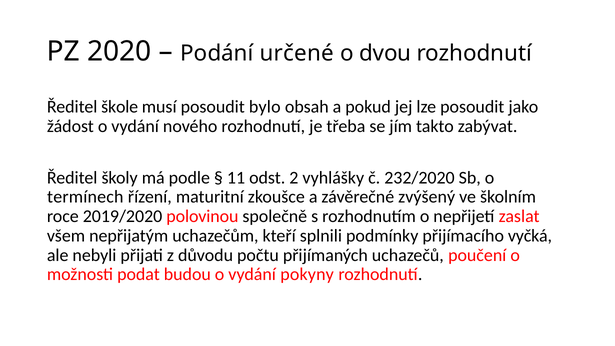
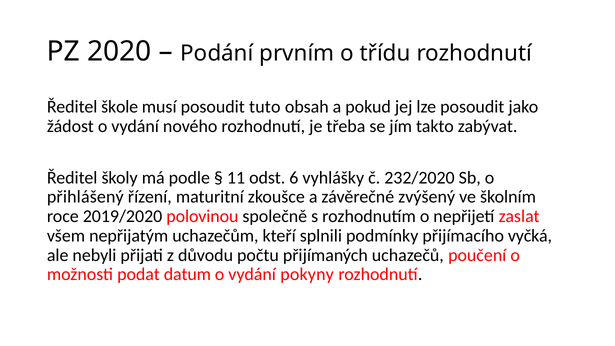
určené: určené -> prvním (297, 54)
dvou: dvou -> třídu (385, 54)
bylo: bylo -> tuto (265, 107)
2: 2 -> 6 (294, 178)
termínech: termínech -> přihlášený (85, 197)
budou: budou -> datum (187, 274)
